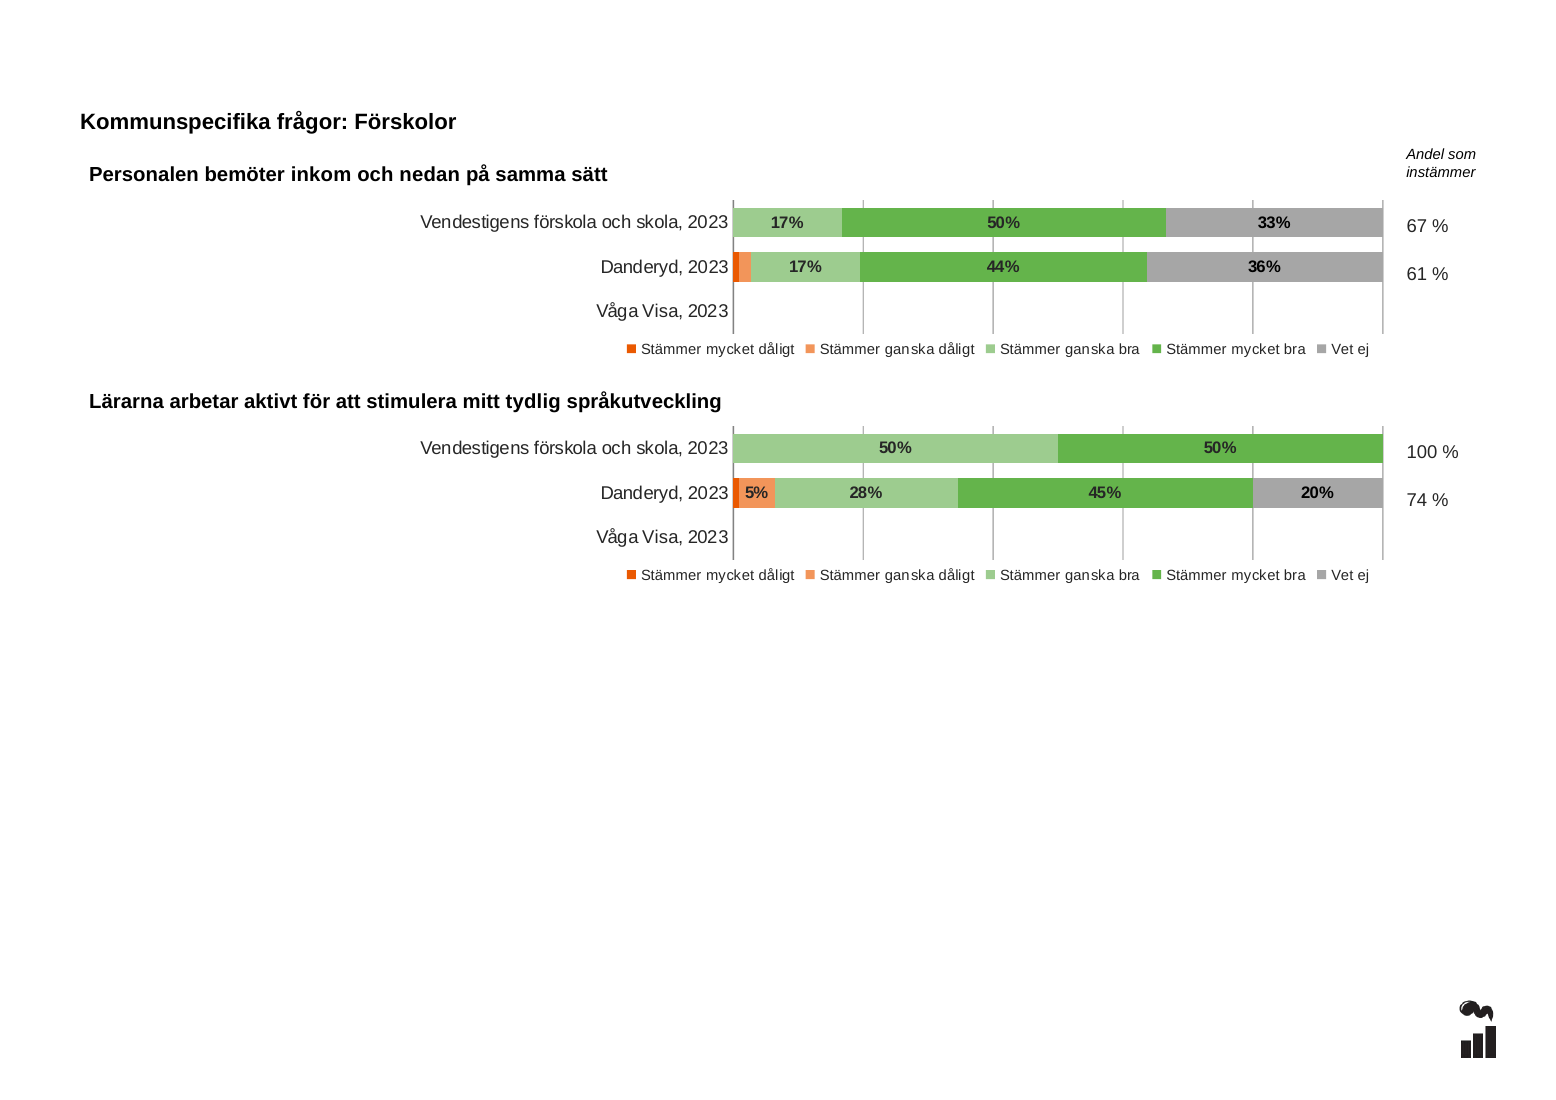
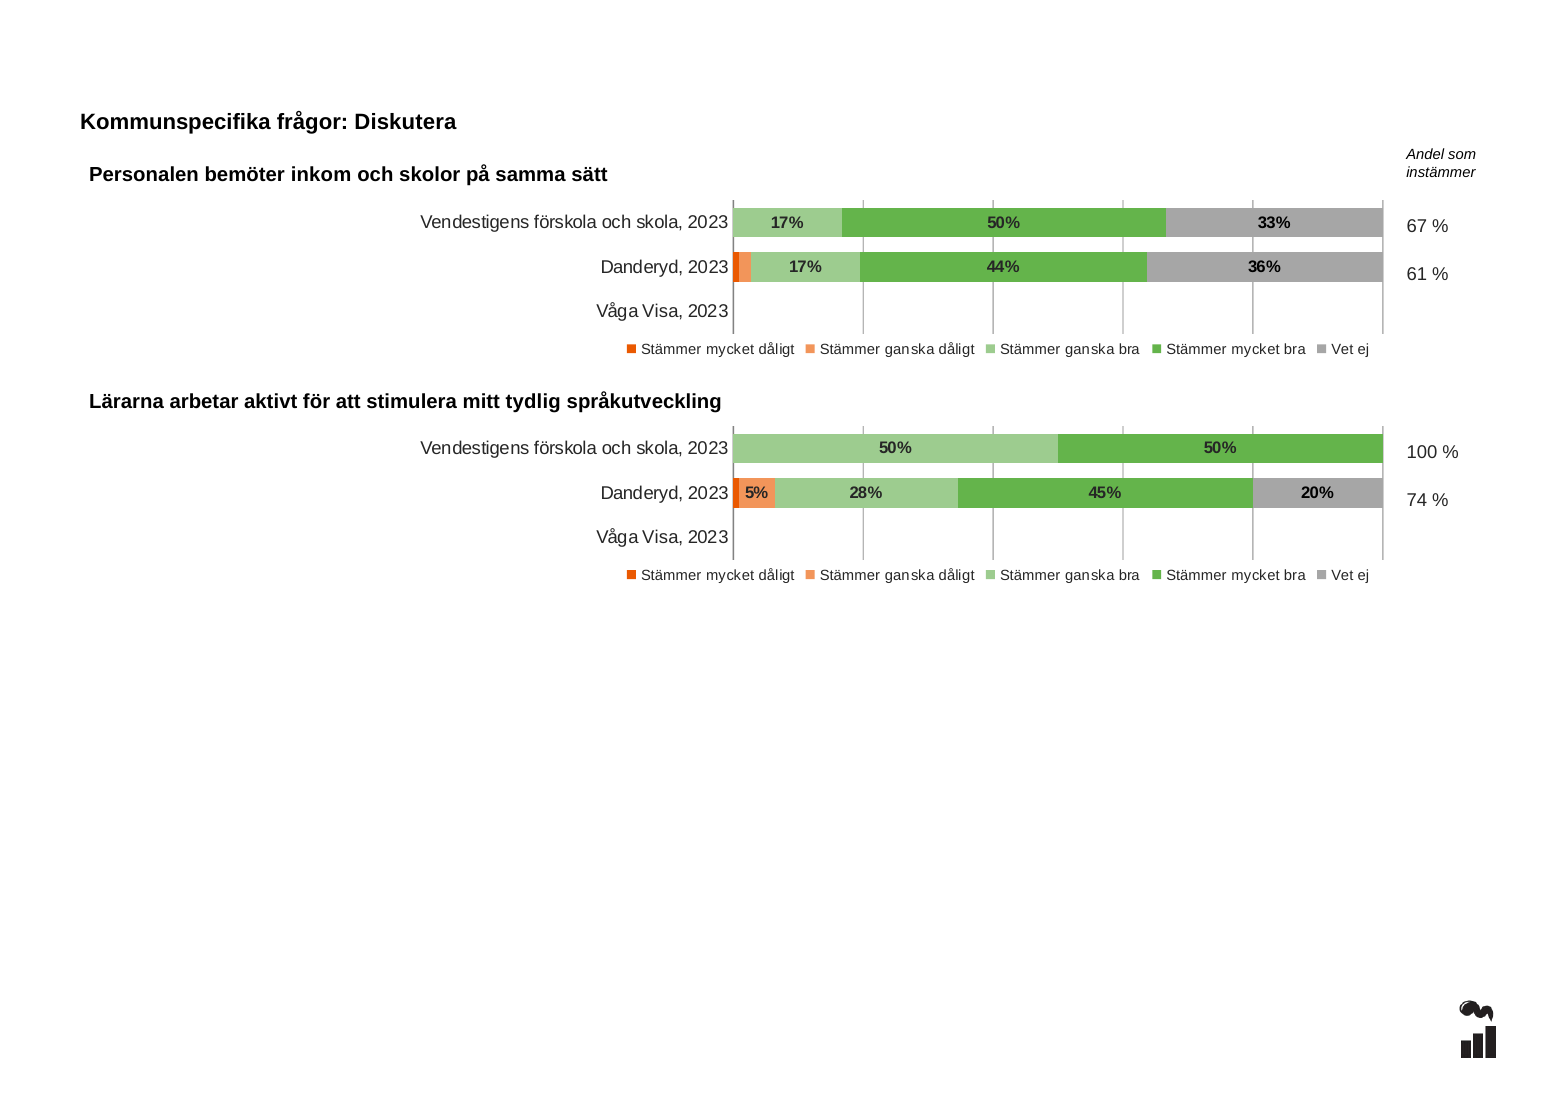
Förskolor: Förskolor -> Diskutera (405, 122)
nedan: nedan -> skolor (430, 175)
